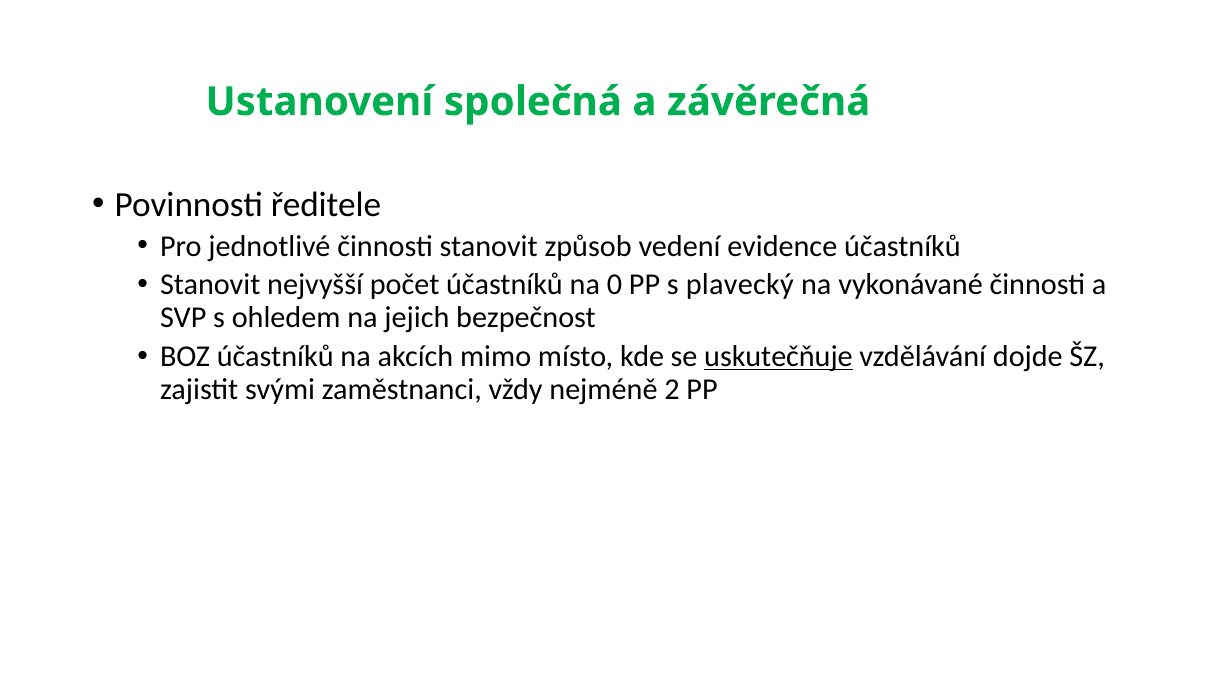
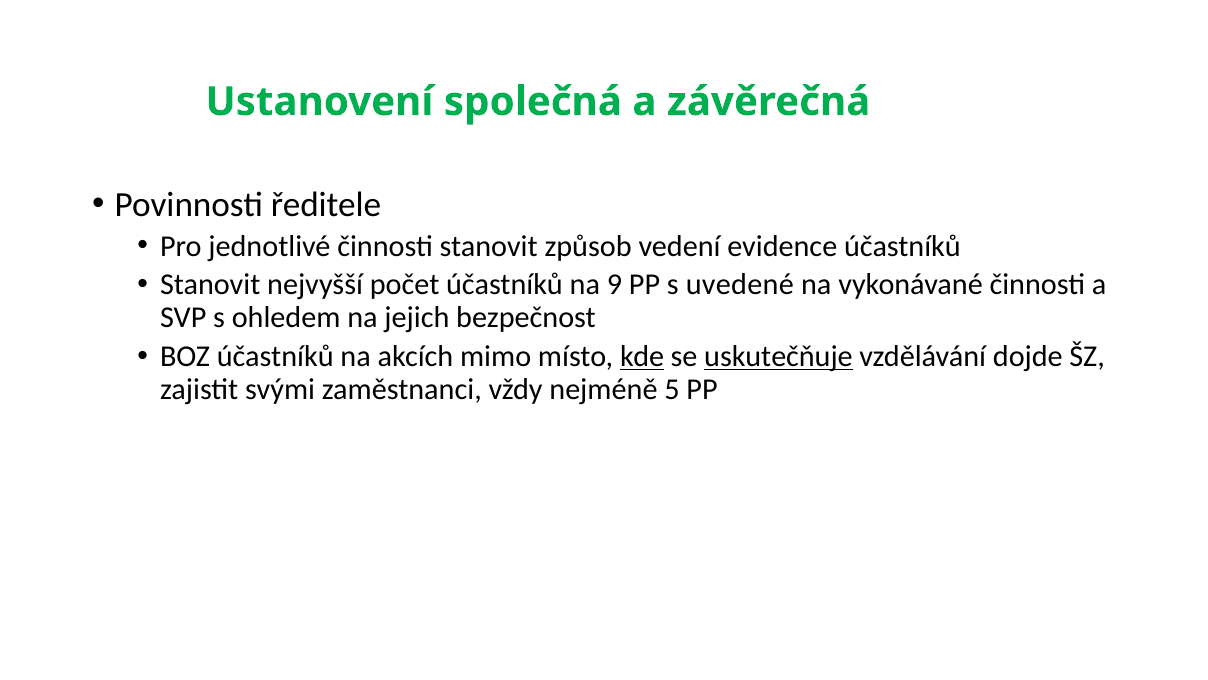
0: 0 -> 9 (615, 285)
plavecký: plavecký -> uvedené (740, 285)
kde underline: none -> present (642, 356)
2: 2 -> 5 (672, 389)
